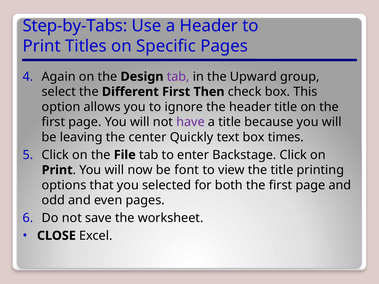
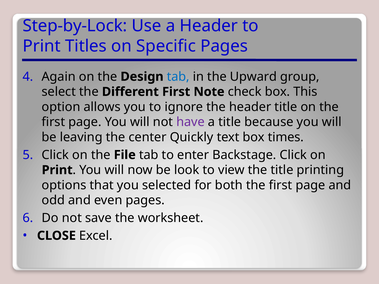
Step-by-Tabs: Step-by-Tabs -> Step-by-Lock (75, 26)
tab colour: purple -> blue (178, 77)
Then: Then -> Note (209, 92)
font: font -> look (187, 170)
